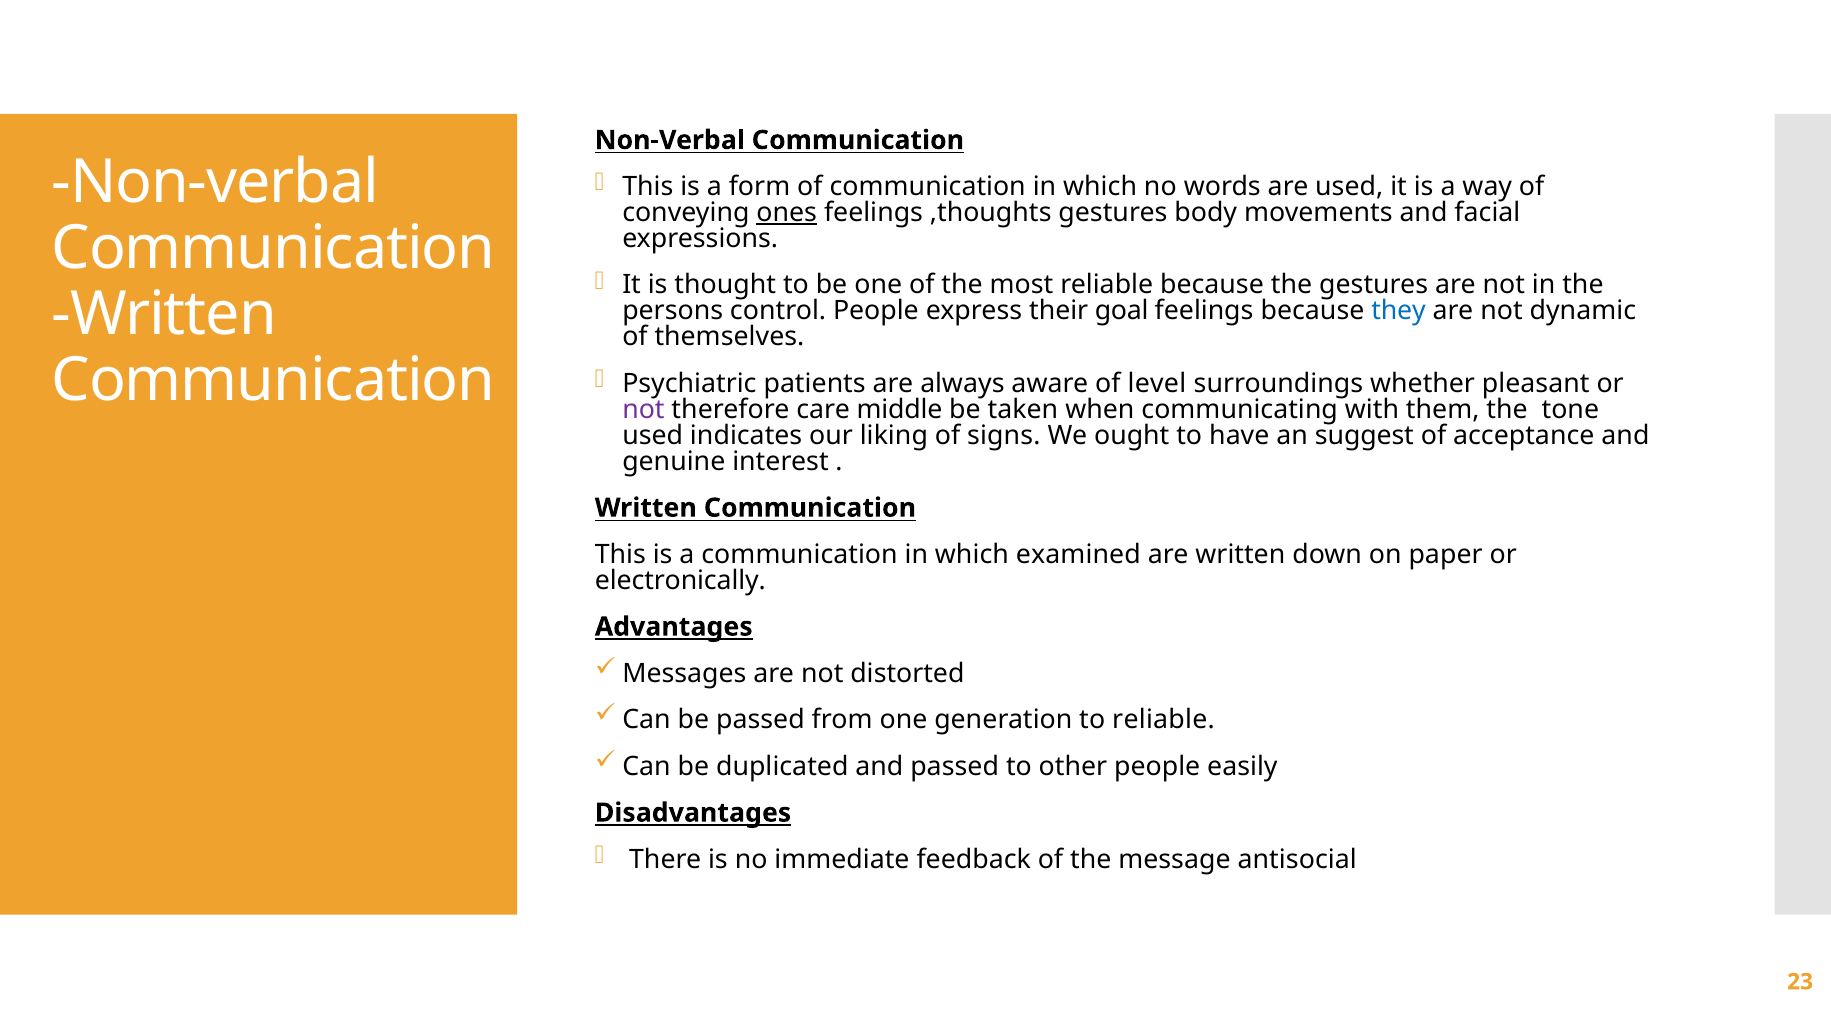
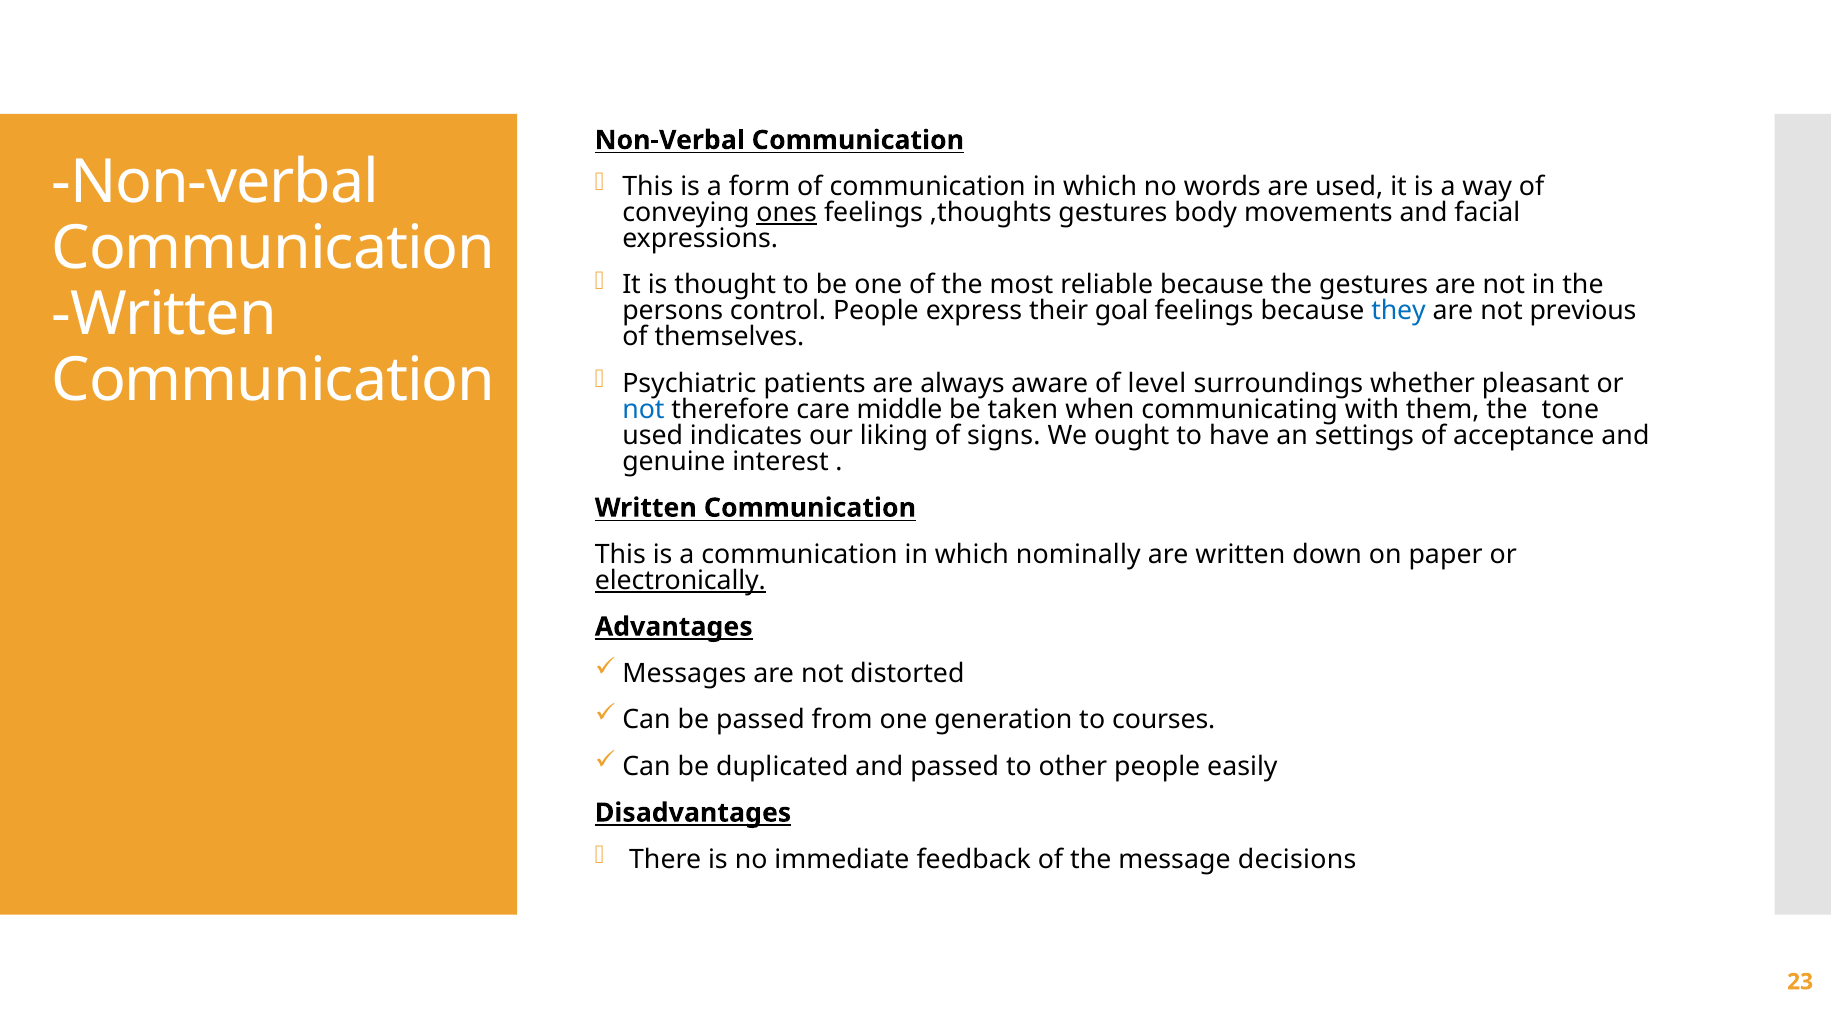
dynamic: dynamic -> previous (1583, 311)
not colour: purple -> blue (643, 409)
suggest: suggest -> settings (1364, 435)
examined: examined -> nominally (1078, 554)
electronically underline: none -> present (680, 580)
to reliable: reliable -> courses (1164, 720)
antisocial: antisocial -> decisions (1297, 859)
